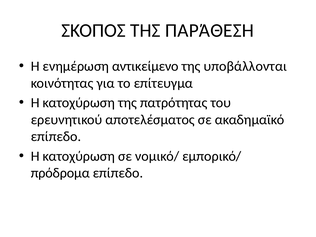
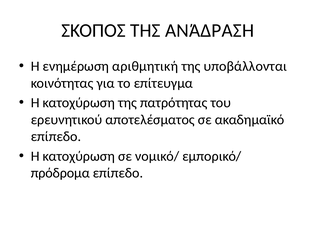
ΠΑΡΆΘΕΣΗ: ΠΑΡΆΘΕΣΗ -> ΑΝΆΔΡΑΣΗ (210, 31)
αντικείμενο: αντικείμενο -> αριθμητική (145, 66)
